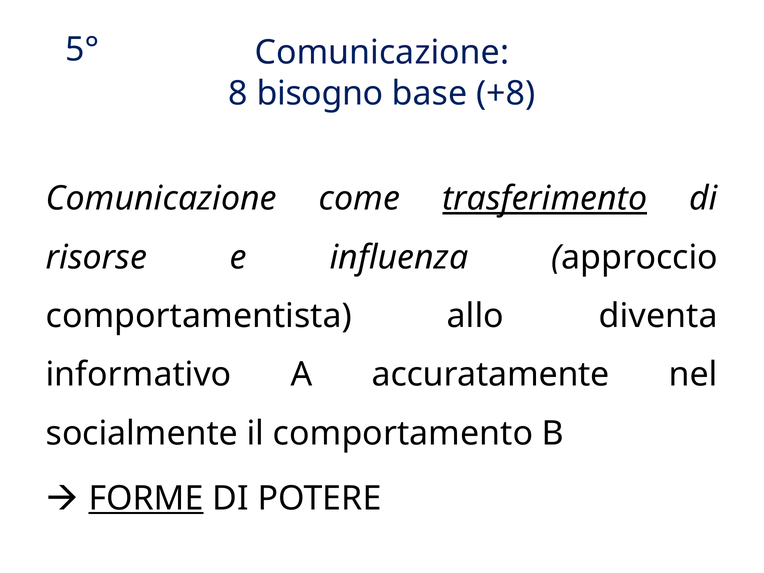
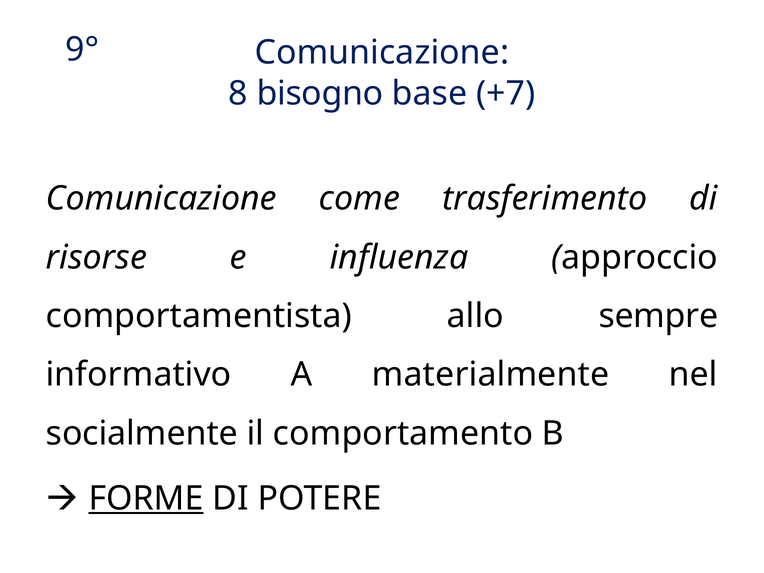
5°: 5° -> 9° (82, 49)
+8: +8 -> +7 (506, 93)
trasferimento underline: present -> none (545, 199)
diventa: diventa -> sempre (658, 316)
accuratamente: accuratamente -> materialmente (491, 375)
